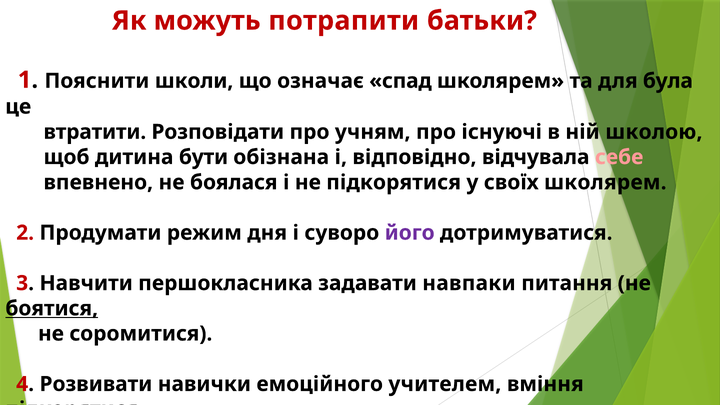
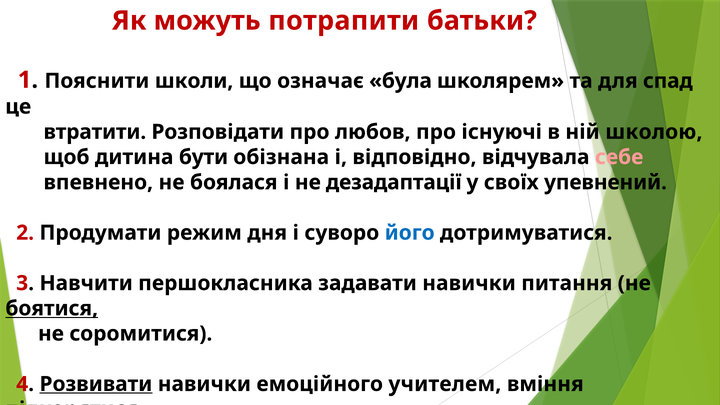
спад: спад -> була (401, 81)
була: була -> спад (668, 81)
учням: учням -> любов (373, 132)
не підкорятися: підкорятися -> дезадаптації (394, 182)
своїх школярем: школярем -> упевнений (606, 182)
його colour: purple -> blue (410, 233)
задавати навпаки: навпаки -> навички (469, 283)
Розвивати underline: none -> present (96, 384)
